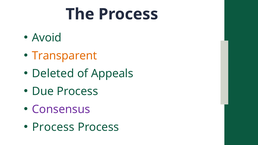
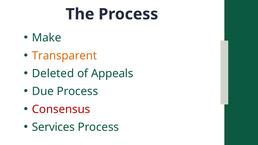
Avoid: Avoid -> Make (47, 38)
Consensus colour: purple -> red (61, 109)
Process: Process -> Services (53, 127)
